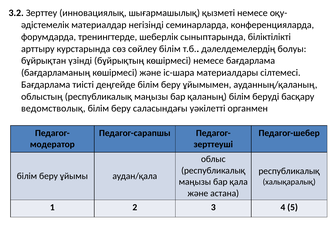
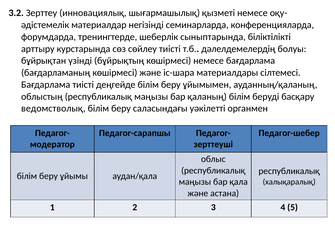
сөйлеу білім: білім -> тиісті (170, 49)
